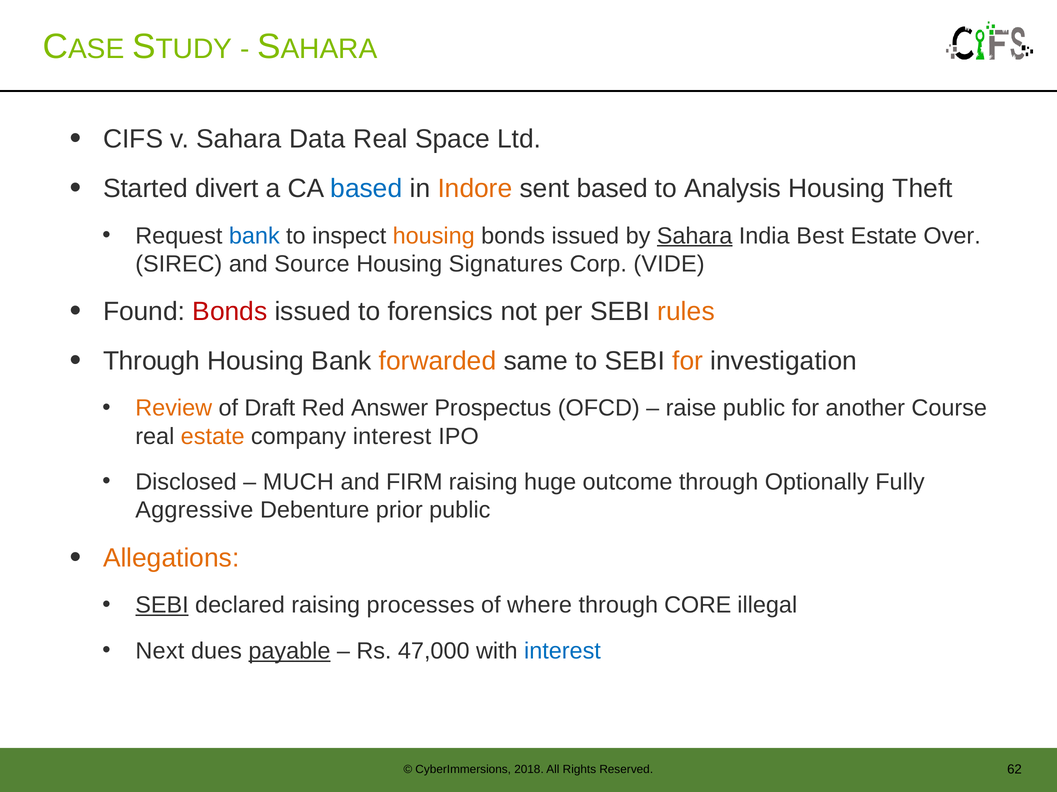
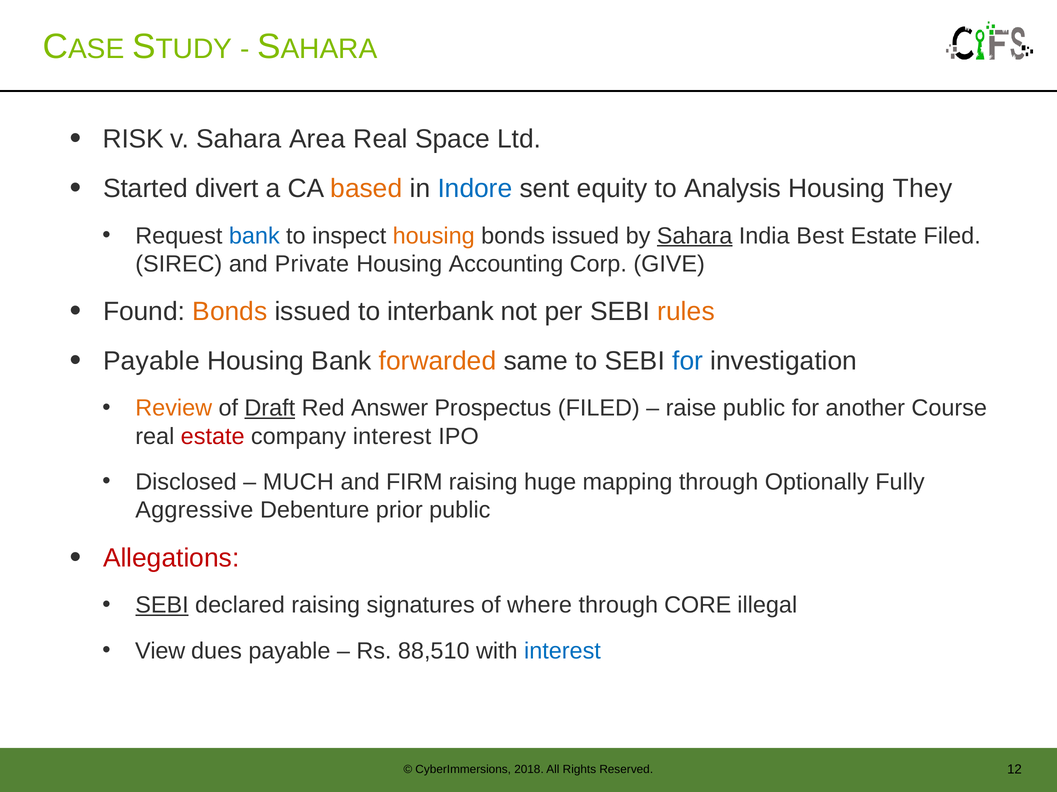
CIFS: CIFS -> RISK (133, 139)
Data: Data -> Area (317, 139)
based colour: blue -> orange (366, 189)
Indore colour: orange -> blue (475, 189)
sent based: based -> equity (612, 189)
Theft: Theft -> They (922, 189)
Estate Over: Over -> Filed (952, 236)
Source: Source -> Private (312, 264)
Signatures: Signatures -> Accounting (506, 264)
VIDE: VIDE -> GIVE (669, 264)
Bonds colour: red -> orange (230, 312)
forensics: forensics -> interbank (441, 312)
Through: Through -> Payable (151, 361)
for colour: orange -> blue (688, 361)
Draft underline: none -> present (270, 409)
Prospectus OFCD: OFCD -> FILED (599, 409)
estate colour: orange -> red (213, 437)
outcome: outcome -> mapping (628, 483)
Allegations colour: orange -> red (171, 558)
processes: processes -> signatures (421, 606)
Next: Next -> View (160, 652)
payable underline: present -> none (289, 652)
47,000: 47,000 -> 88,510 (434, 652)
62: 62 -> 12 (1014, 770)
